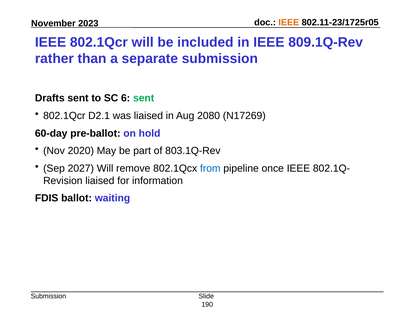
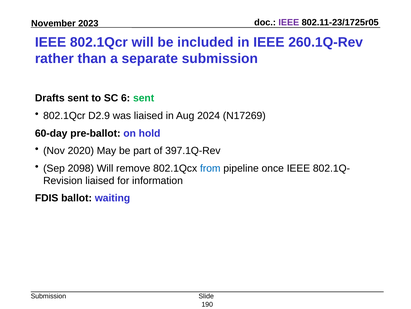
IEEE colour: orange -> purple (289, 23)
809.1Q-Rev: 809.1Q-Rev -> 260.1Q-Rev (326, 42)
D2.1: D2.1 -> D2.9 (99, 115)
2080: 2080 -> 2024 (209, 115)
803.1Q-Rev: 803.1Q-Rev -> 397.1Q-Rev (193, 150)
2027: 2027 -> 2098 (81, 168)
